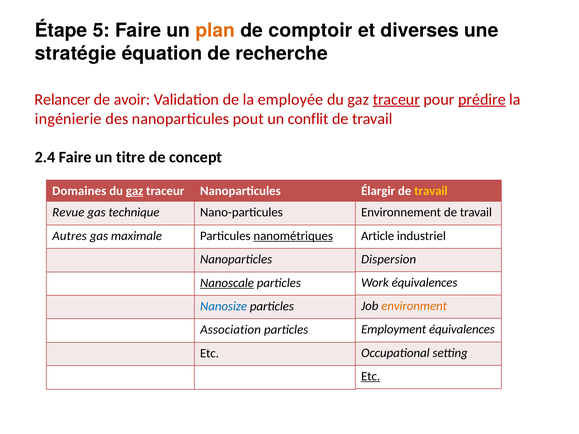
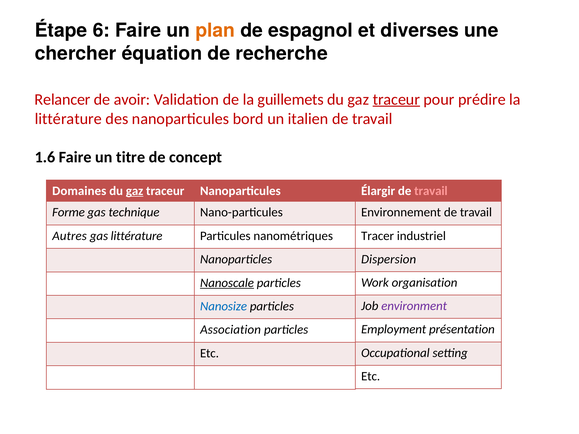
5: 5 -> 6 (101, 30)
comptoir: comptoir -> espagnol (311, 30)
stratégie: stratégie -> chercher (76, 54)
employée: employée -> guillemets (291, 99)
prédire underline: present -> none (482, 99)
ingénierie: ingénierie -> littérature (68, 119)
pout: pout -> bord (248, 119)
conflit: conflit -> italien (308, 119)
2.4: 2.4 -> 1.6 (45, 157)
travail colour: yellow -> pink (431, 191)
Revue: Revue -> Forme (68, 213)
gas maximale: maximale -> littérature (137, 236)
nanométriques underline: present -> none (293, 236)
Article: Article -> Tracer (378, 236)
Work équivalences: équivalences -> organisation (425, 283)
environment colour: orange -> purple (414, 306)
Employment équivalences: équivalences -> présentation (462, 330)
Etc underline: present -> none (371, 376)
